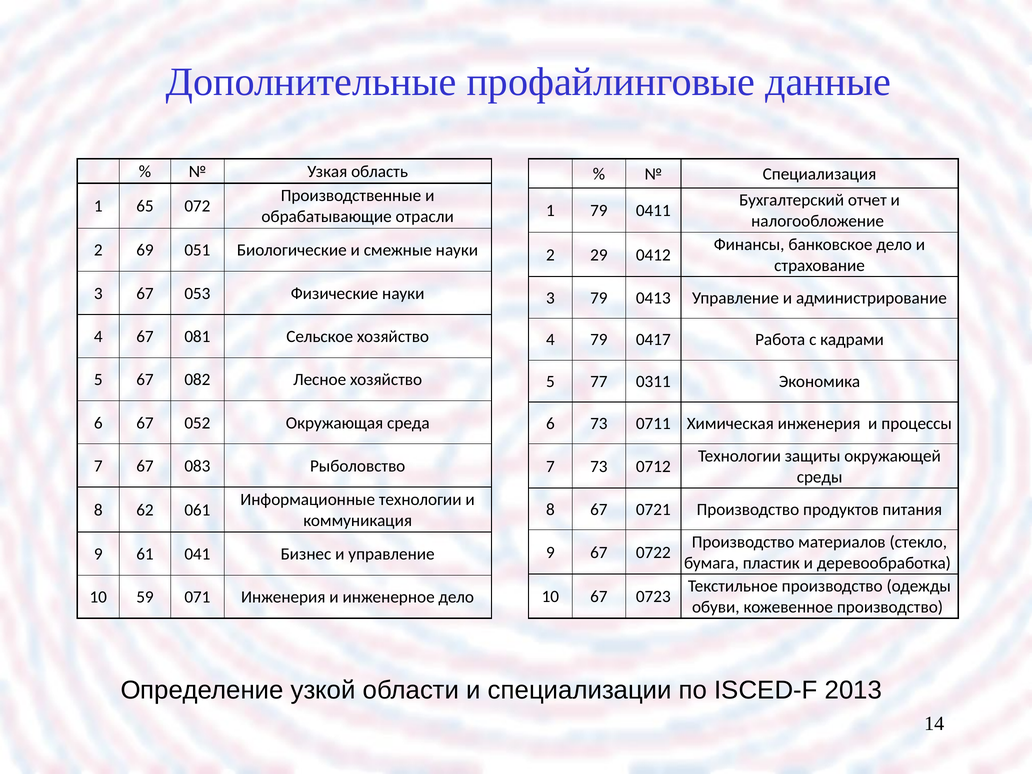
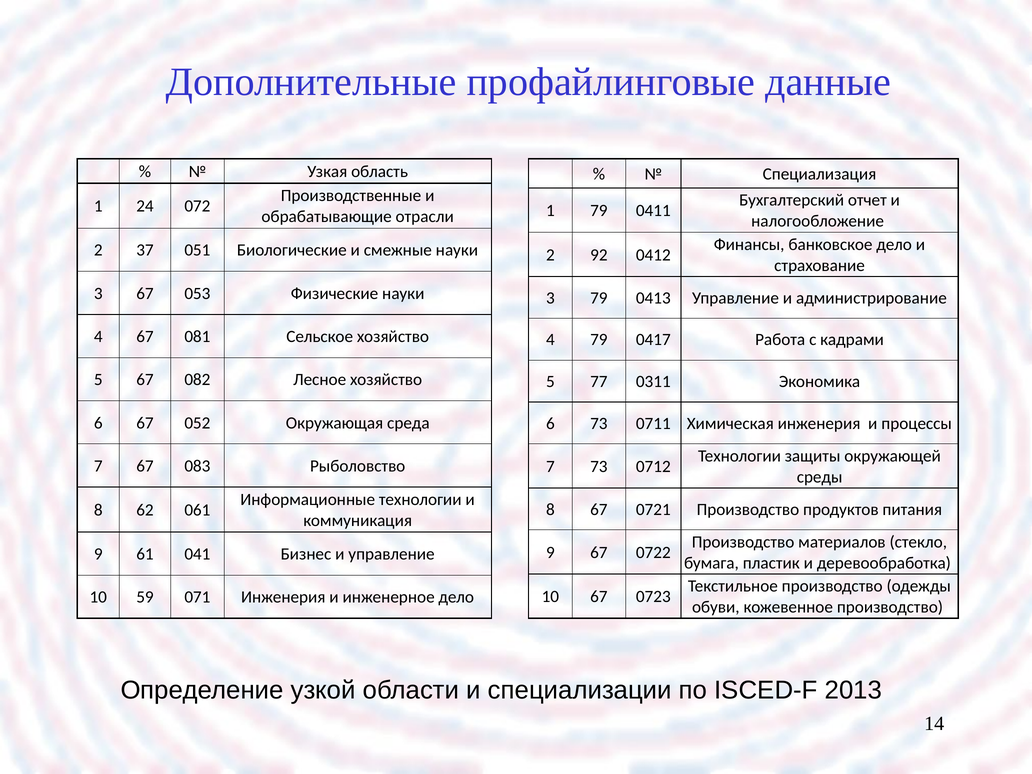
65: 65 -> 24 (145, 206)
69: 69 -> 37 (145, 250)
29: 29 -> 92 (599, 255)
